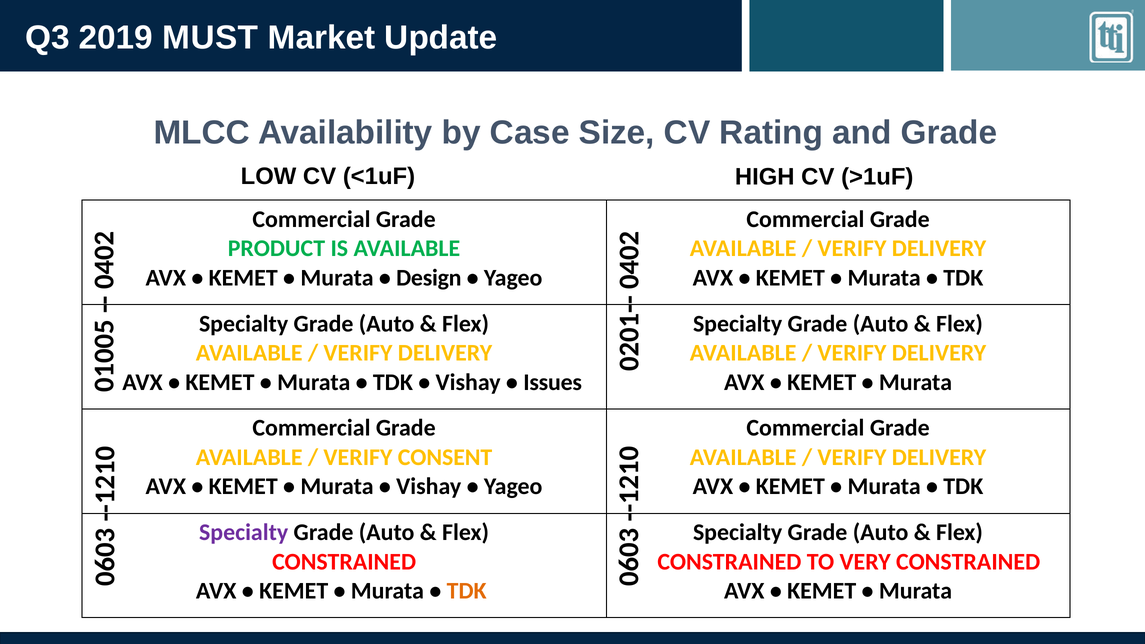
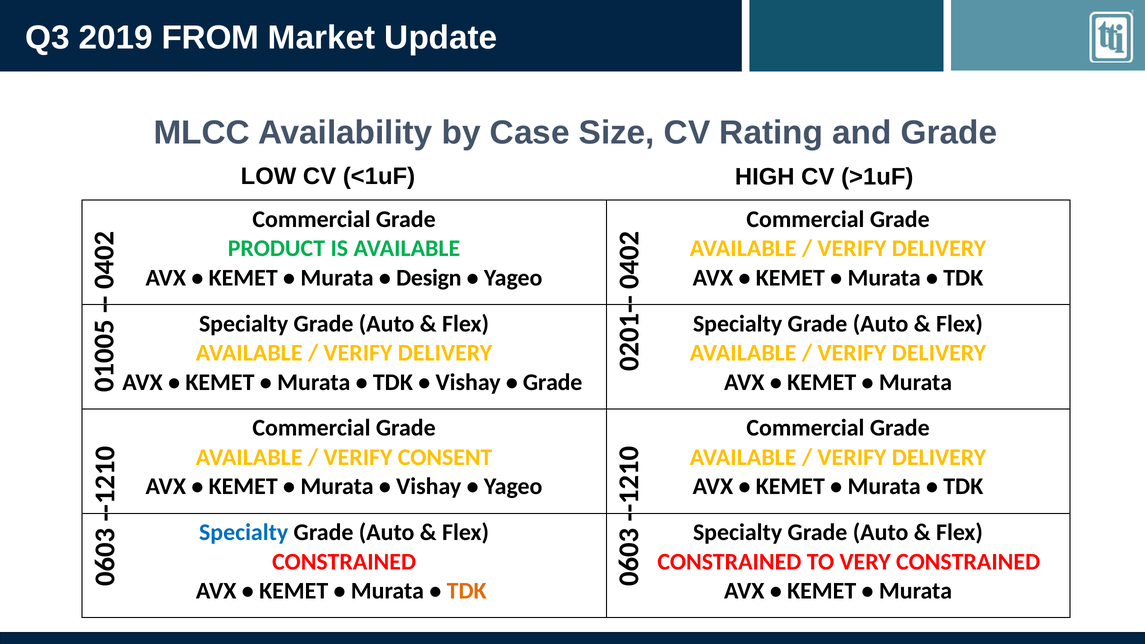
MUST: MUST -> FROM (211, 38)
Issues: Issues -> Grade (553, 382)
Specialty colour: purple -> blue (244, 533)
